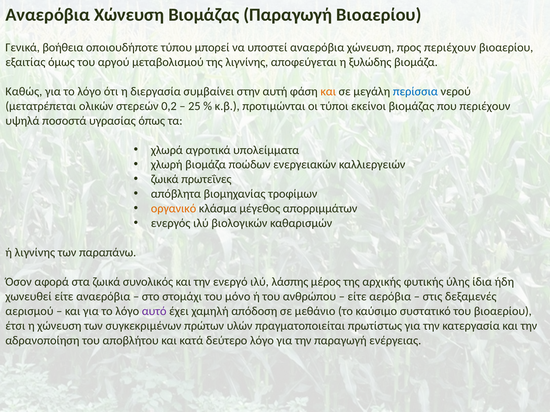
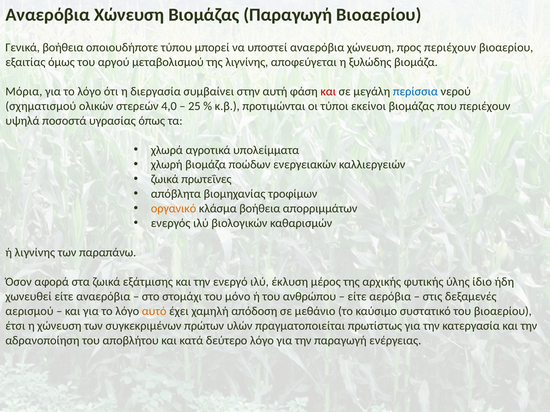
Καθώς: Καθώς -> Μόρια (24, 92)
και colour: orange -> red (328, 92)
μετατρέπεται: μετατρέπεται -> σχηματισμού (41, 106)
0,2: 0,2 -> 4,0 (169, 106)
κλάσμα μέγεθος: μέγεθος -> βοήθεια (260, 209)
συνολικός: συνολικός -> εξάτμισης (148, 282)
λάσπης: λάσπης -> έκλυση (290, 282)
ίδια: ίδια -> ίδιο (482, 282)
αυτό colour: purple -> orange (154, 311)
